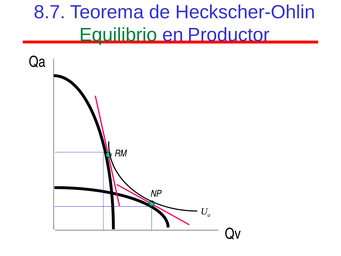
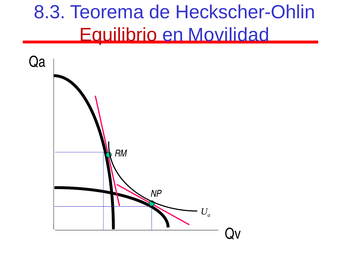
8.7: 8.7 -> 8.3 (50, 12)
Equilibrio colour: green -> red (118, 35)
Productor: Productor -> Movilidad (229, 35)
